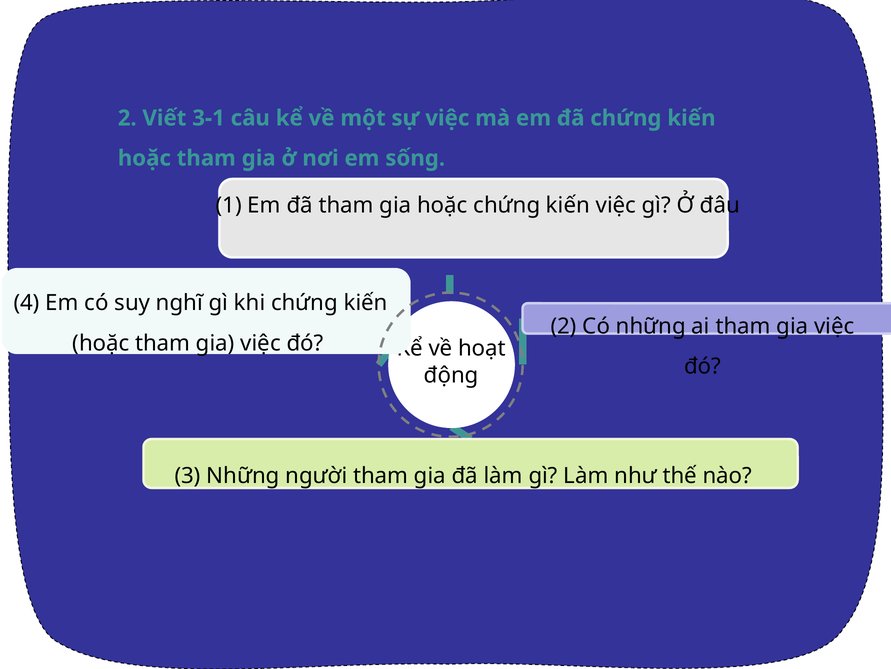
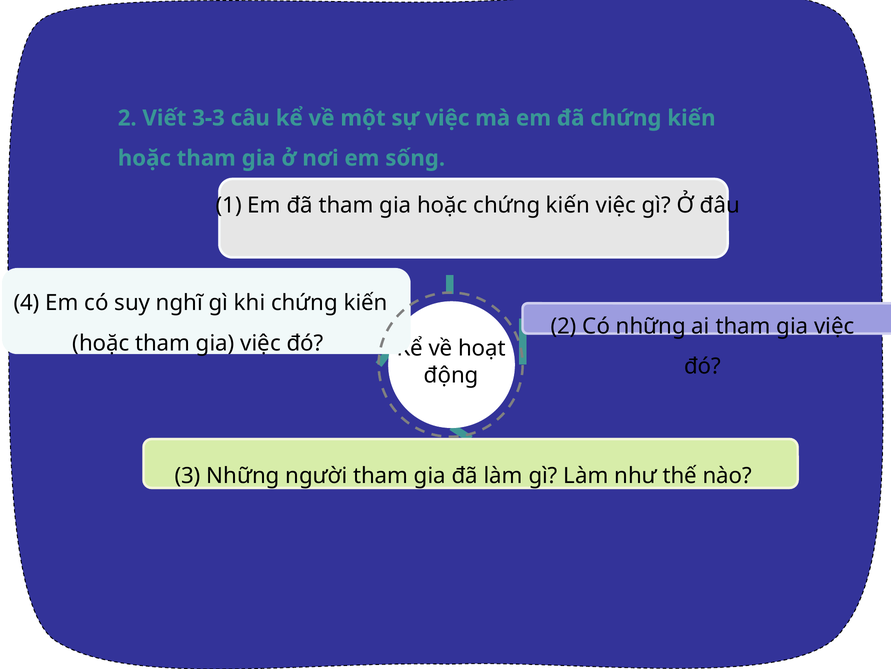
3-1: 3-1 -> 3-3 (209, 118)
